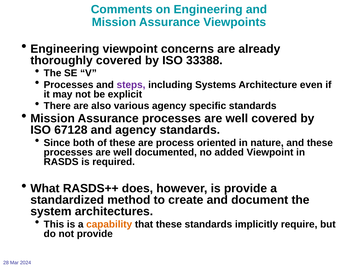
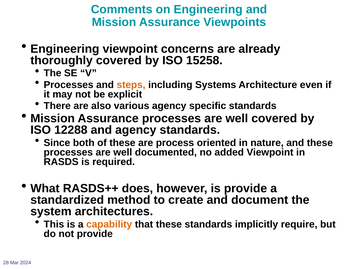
33388: 33388 -> 15258 (204, 60)
steps colour: purple -> orange (131, 85)
67128: 67128 -> 12288 (71, 130)
